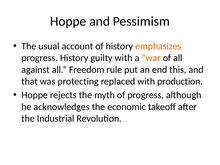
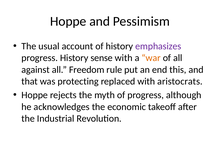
emphasizes colour: orange -> purple (158, 46)
guilty: guilty -> sense (102, 58)
production: production -> aristocrats (180, 81)
